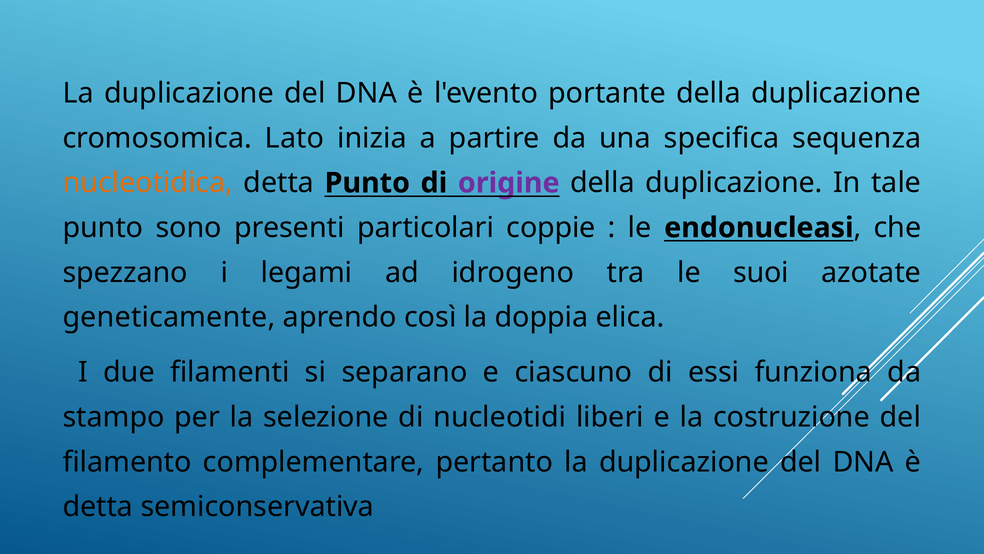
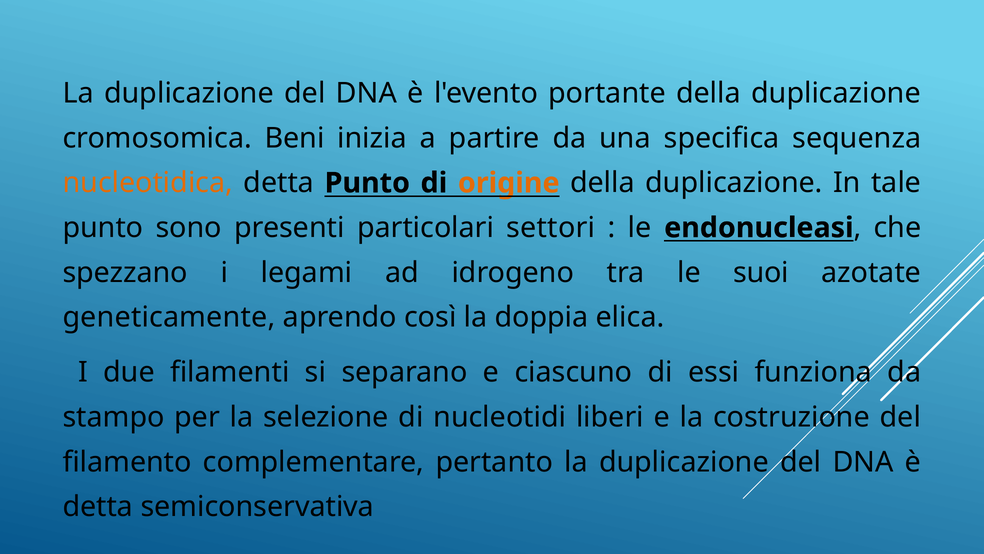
Lato: Lato -> Beni (295, 138)
origine colour: purple -> orange (509, 183)
coppie: coppie -> settori (551, 228)
